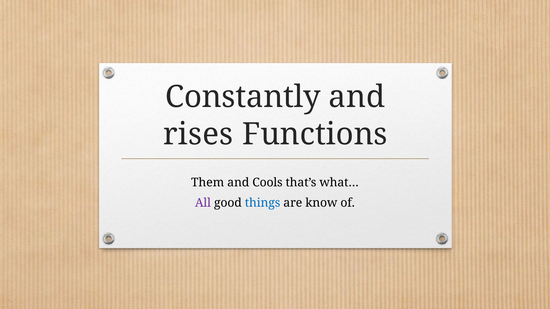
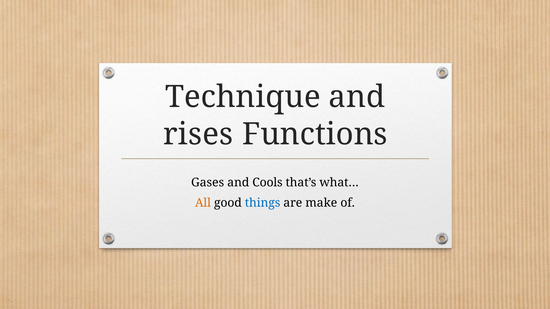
Constantly: Constantly -> Technique (243, 97)
Them: Them -> Gases (208, 183)
All colour: purple -> orange (203, 203)
know: know -> make (321, 203)
